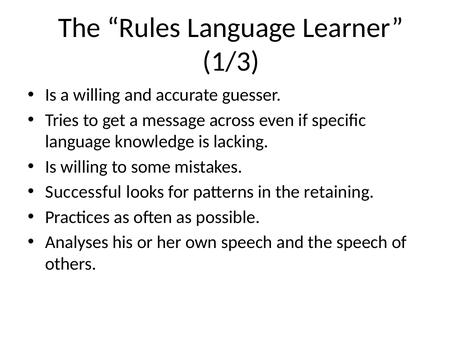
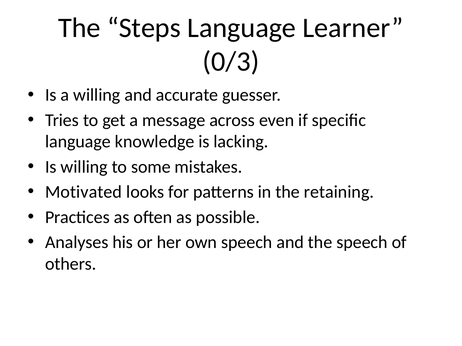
Rules: Rules -> Steps (144, 28)
1/3: 1/3 -> 0/3 (231, 62)
Successful: Successful -> Motivated (84, 192)
